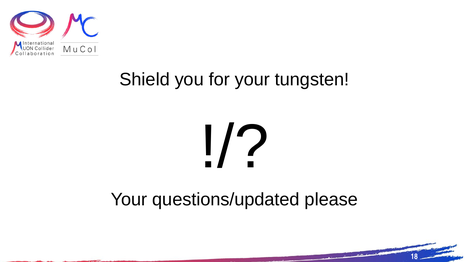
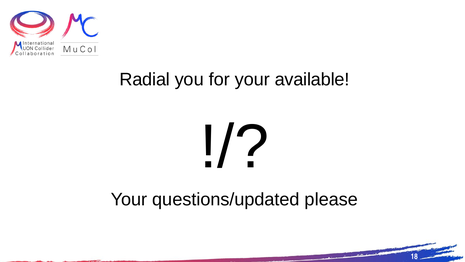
Shield: Shield -> Radial (145, 79)
tungsten: tungsten -> available (312, 79)
